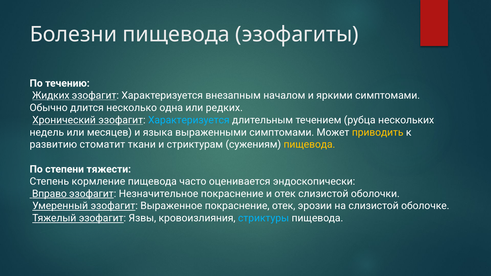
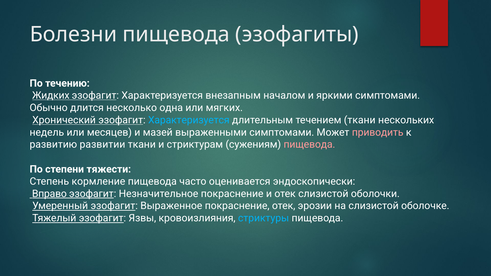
редких: редких -> мягких (224, 108)
течением рубца: рубца -> ткани (360, 120)
языка: языка -> мазей (158, 132)
приводить colour: yellow -> pink (378, 132)
стоматит: стоматит -> развитии (102, 145)
пищевода colour: yellow -> pink (309, 145)
